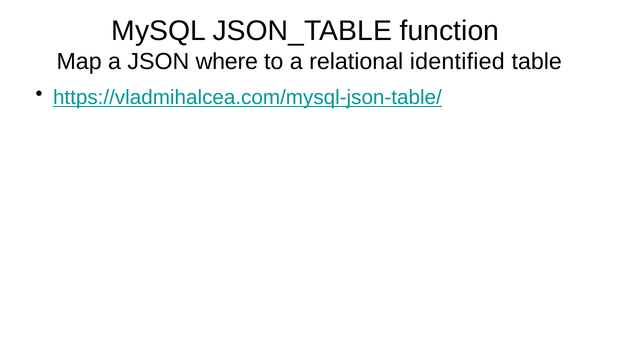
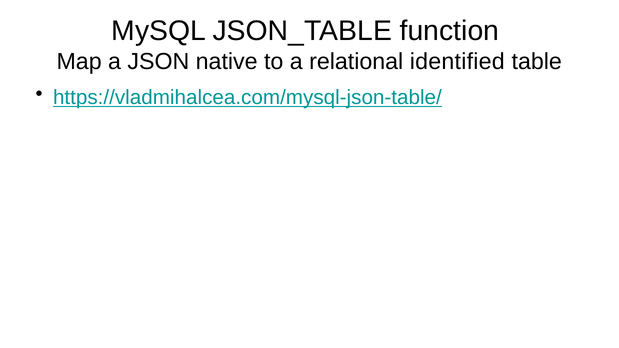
where: where -> native (227, 62)
